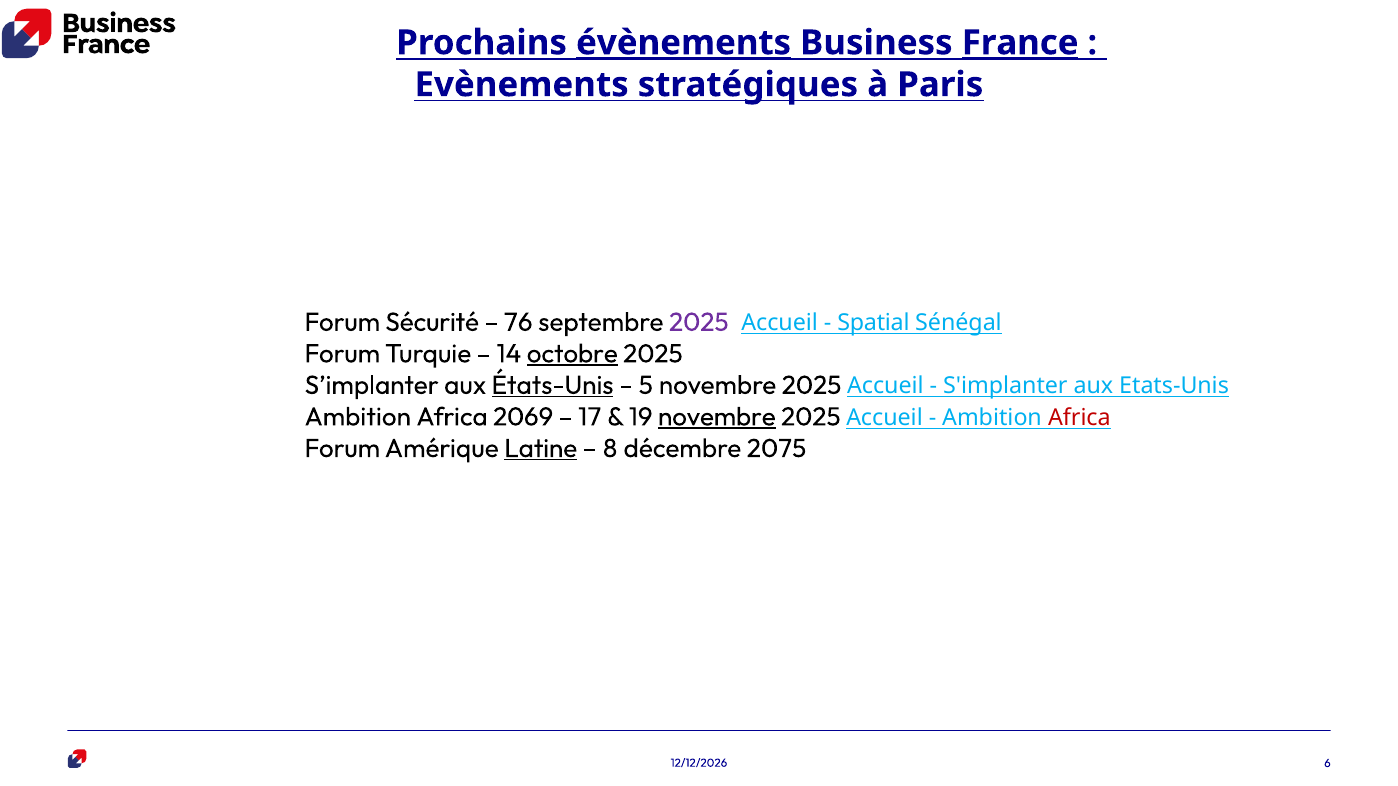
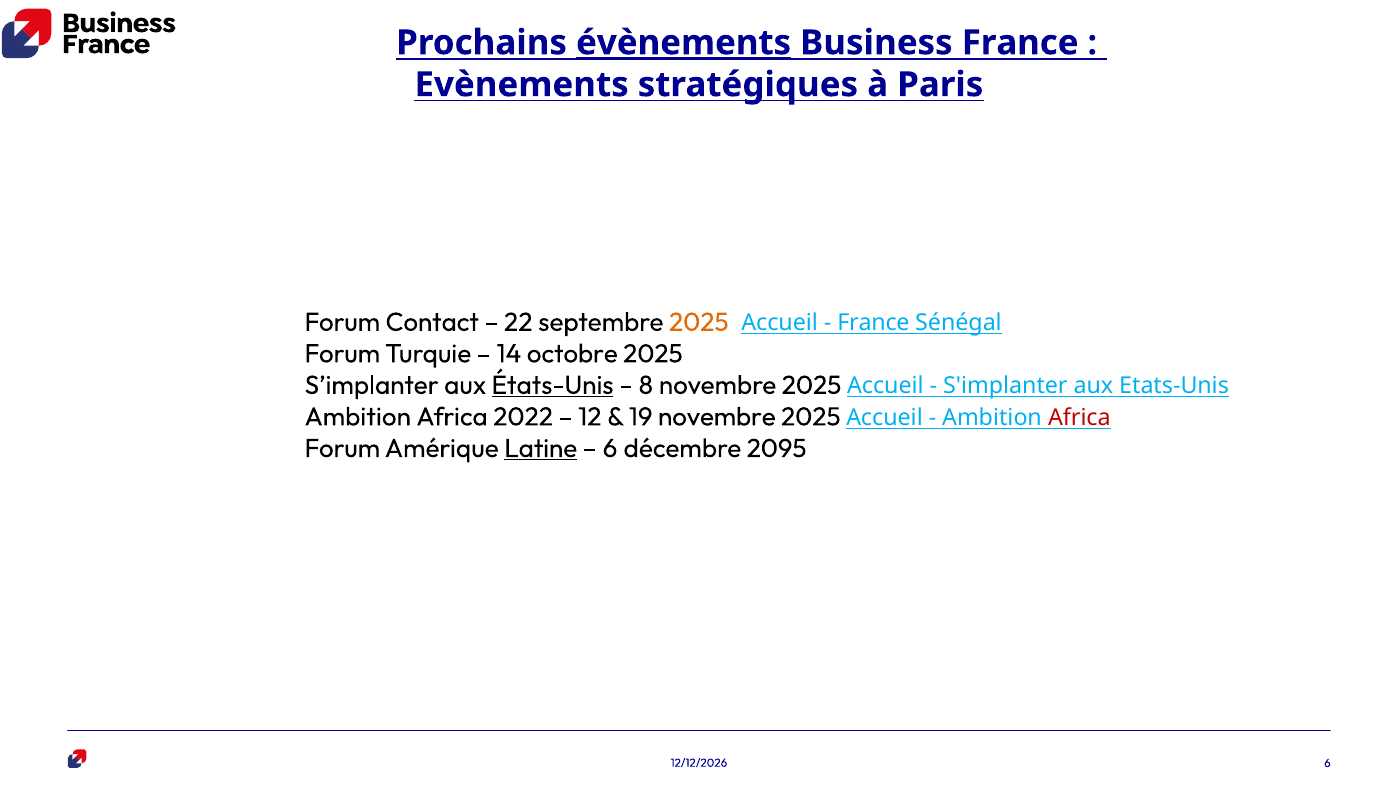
France underline: present -> none (1020, 43)
Sécurité: Sécurité -> Contact (432, 322)
76: 76 -> 22 (518, 322)
2025 colour: purple -> orange (699, 322)
Spatial: Spatial -> France (873, 323)
octobre underline: present -> none (572, 354)
5: 5 -> 8 (646, 385)
2069: 2069 -> 2022 (523, 417)
17: 17 -> 12 (590, 417)
novembre underline: present -> none (717, 417)
8: 8 -> 6 (610, 449)
2075: 2075 -> 2095 (777, 449)
